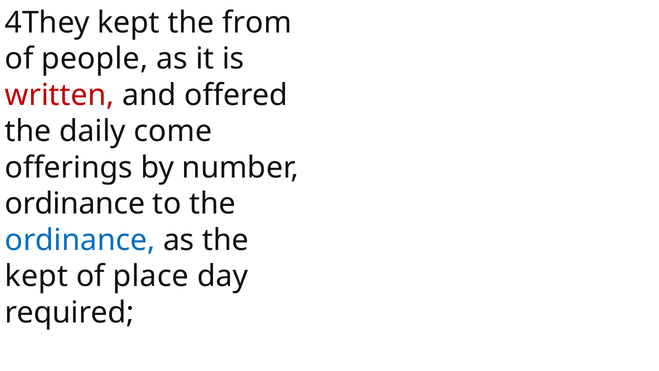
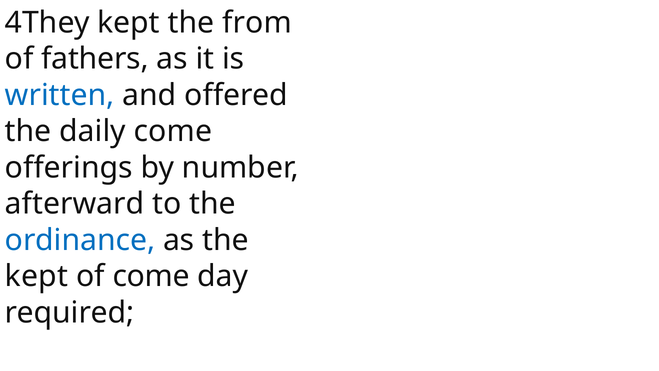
people: people -> fathers (95, 59)
written colour: red -> blue (60, 95)
ordinance: ordinance -> afterward (75, 204)
of place: place -> come (151, 276)
